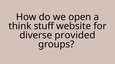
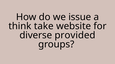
open: open -> issue (80, 17)
stuff: stuff -> take (44, 26)
